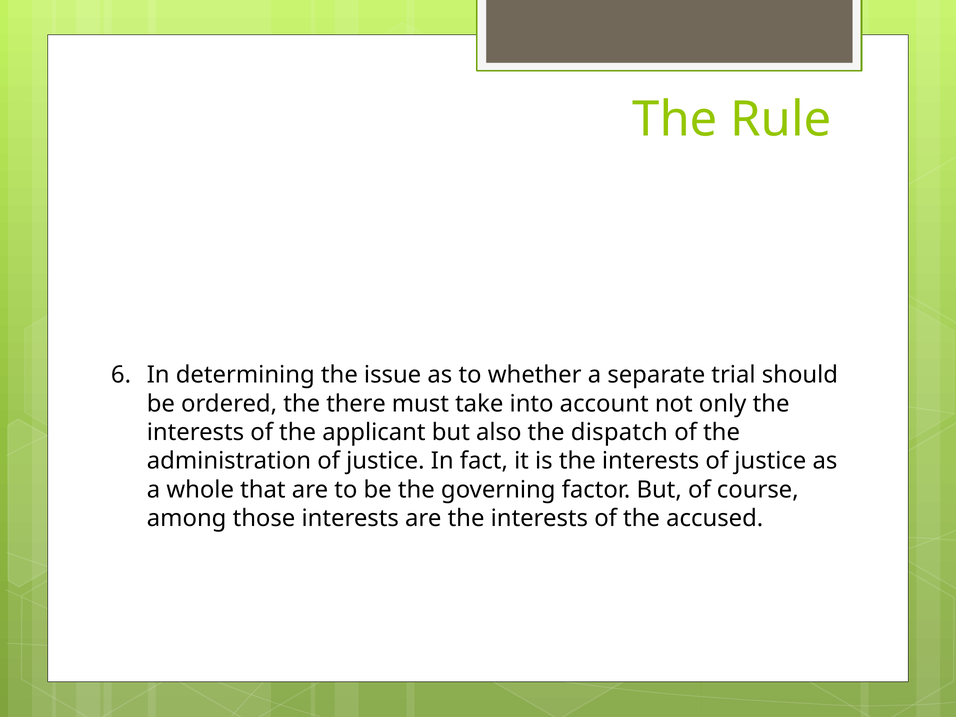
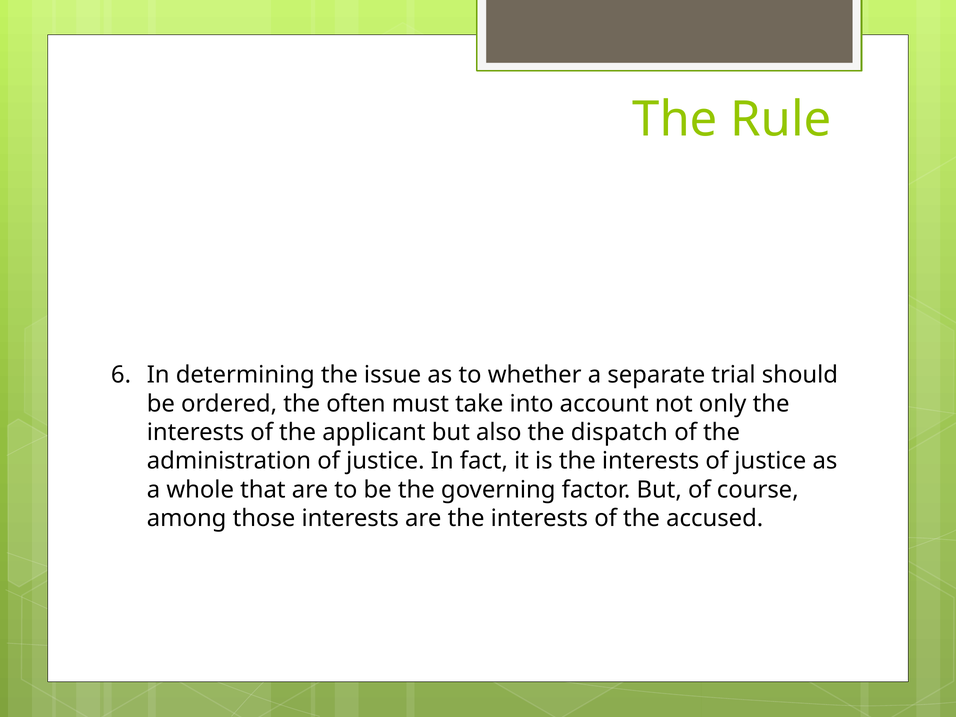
there: there -> often (356, 404)
